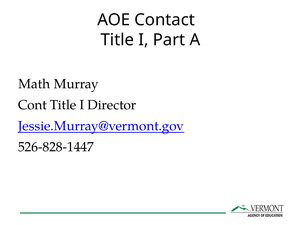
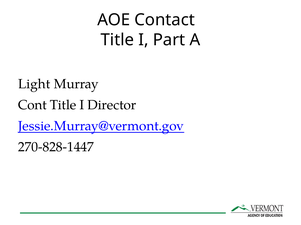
Math: Math -> Light (34, 84)
526-828-1447: 526-828-1447 -> 270-828-1447 (56, 147)
